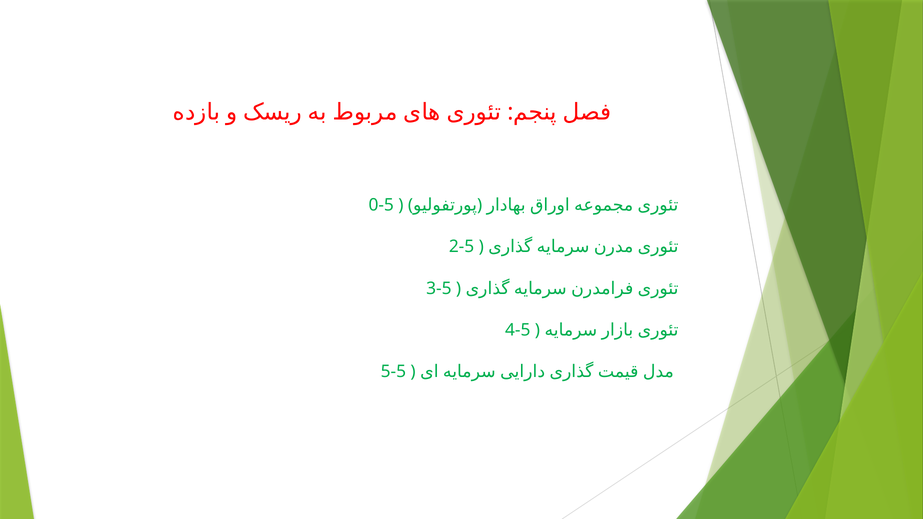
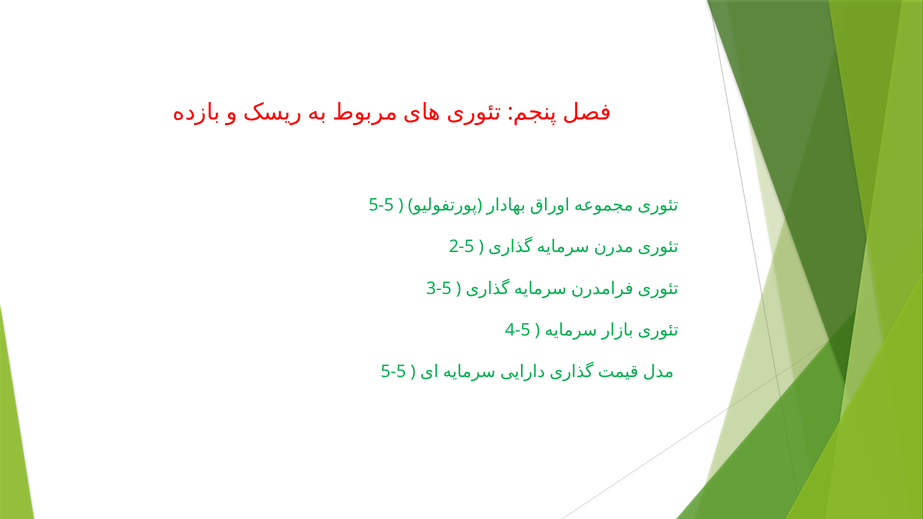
0-5: 0-5 -> 5-5 (381, 205)
